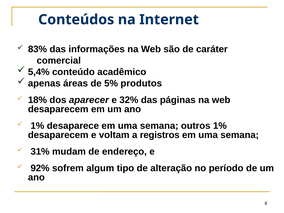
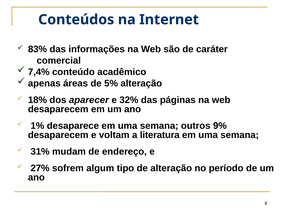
5,4%: 5,4% -> 7,4% (39, 72)
5% produtos: produtos -> alteração (141, 83)
outros 1%: 1% -> 9% (220, 126)
registros: registros -> literatura (160, 135)
92%: 92% -> 27% (40, 168)
